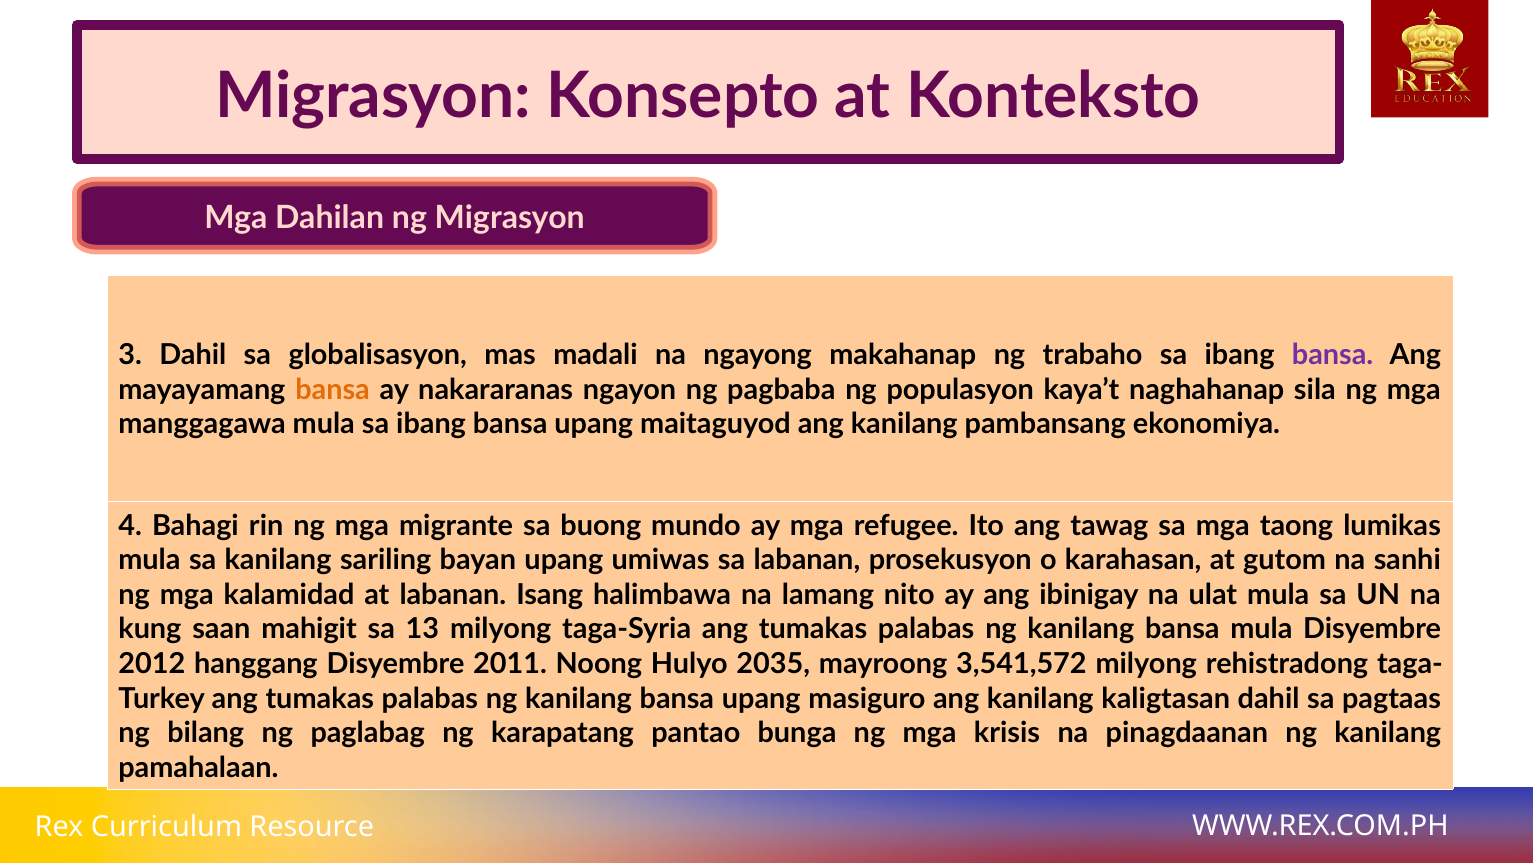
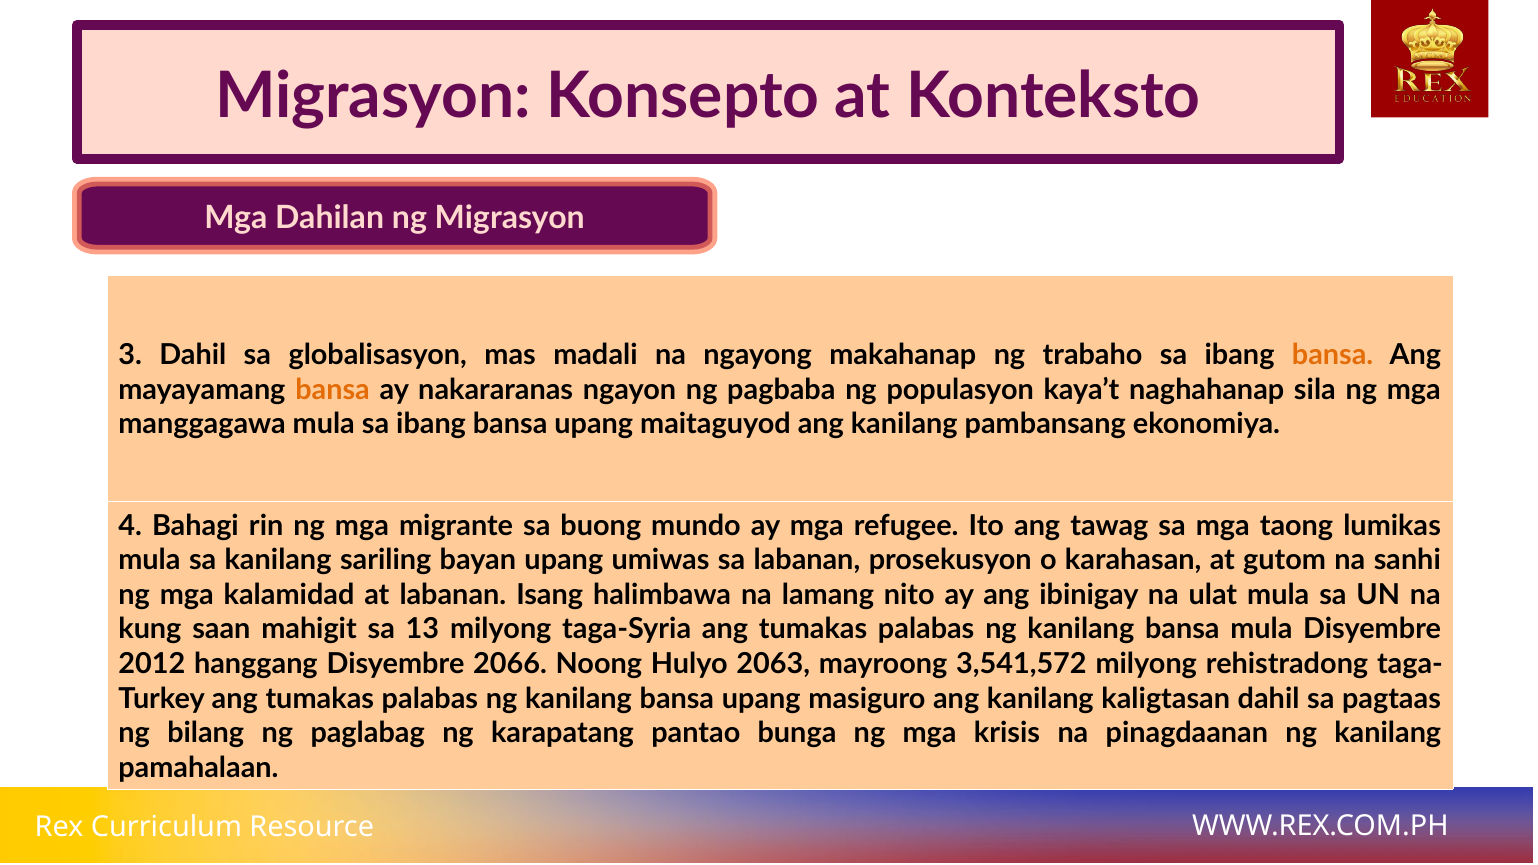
bansa colour: purple -> orange (1333, 355)
2011: 2011 -> 2066 (510, 664)
2035: 2035 -> 2063 (773, 664)
